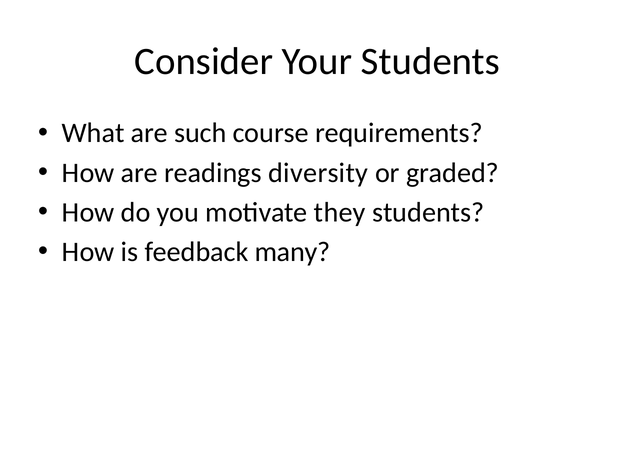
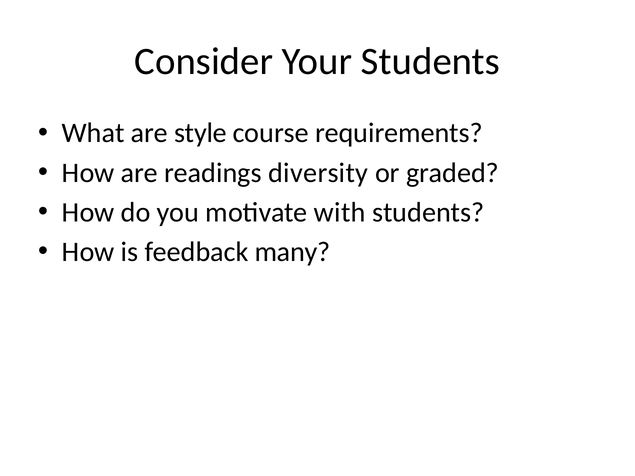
such: such -> style (201, 133)
they: they -> with (340, 212)
